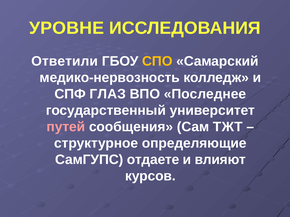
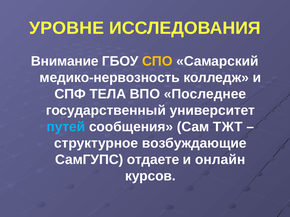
Ответили: Ответили -> Внимание (65, 61)
ГЛАЗ: ГЛАЗ -> ТЕЛА (108, 94)
путей colour: pink -> light blue (66, 127)
определяющие: определяющие -> возбуждающие (194, 144)
влияют: влияют -> онлайн (220, 160)
